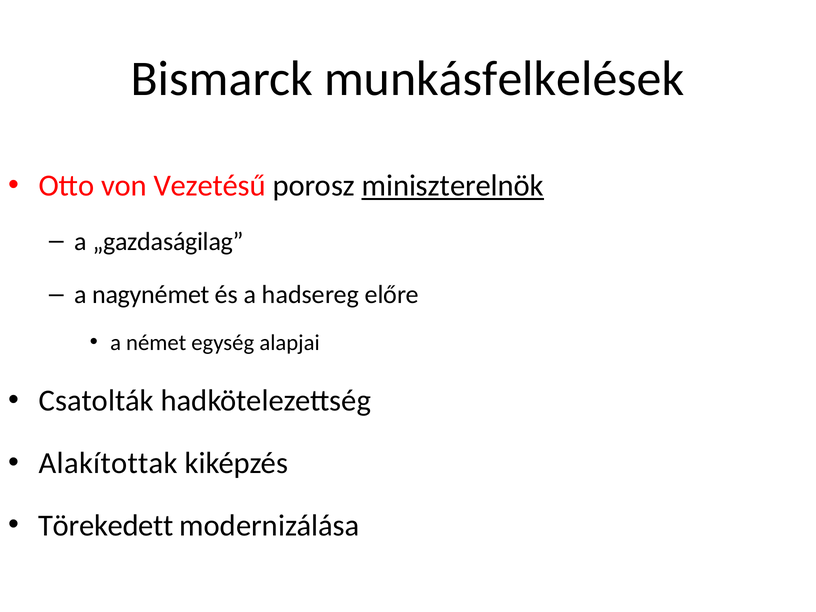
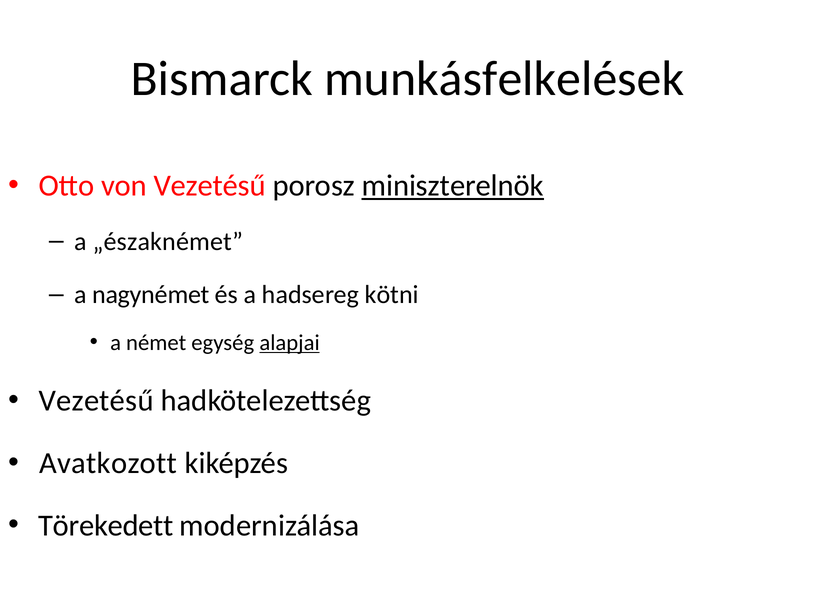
„gazdaságilag: „gazdaságilag -> „északnémet (168, 241)
előre: előre -> kötni (392, 295)
alapjai underline: none -> present (290, 343)
Csatolták: Csatolták -> Vezetésű (96, 401)
Alakítottak: Alakítottak -> Avatkozott (108, 463)
